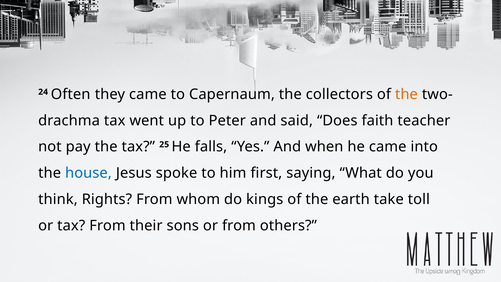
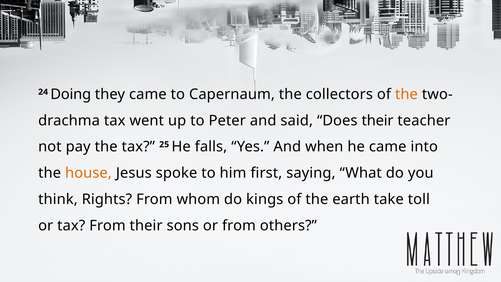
Often: Often -> Doing (71, 94)
Does faith: faith -> their (378, 120)
house colour: blue -> orange (88, 173)
